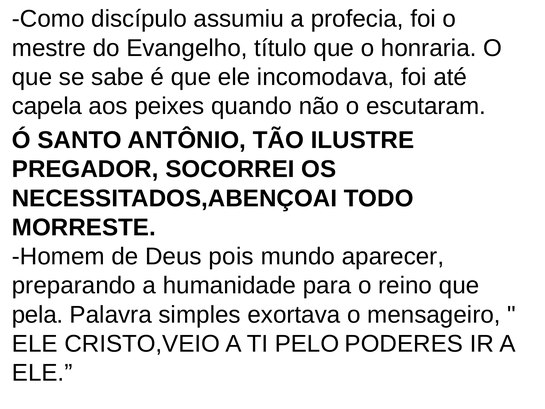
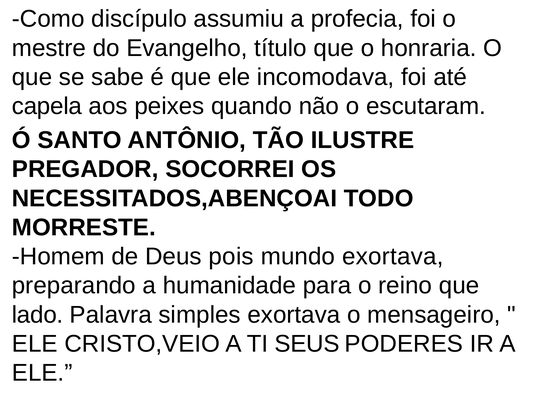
mundo aparecer: aparecer -> exortava (393, 256)
pela: pela -> lado (38, 315)
PELO: PELO -> SEUS (307, 344)
